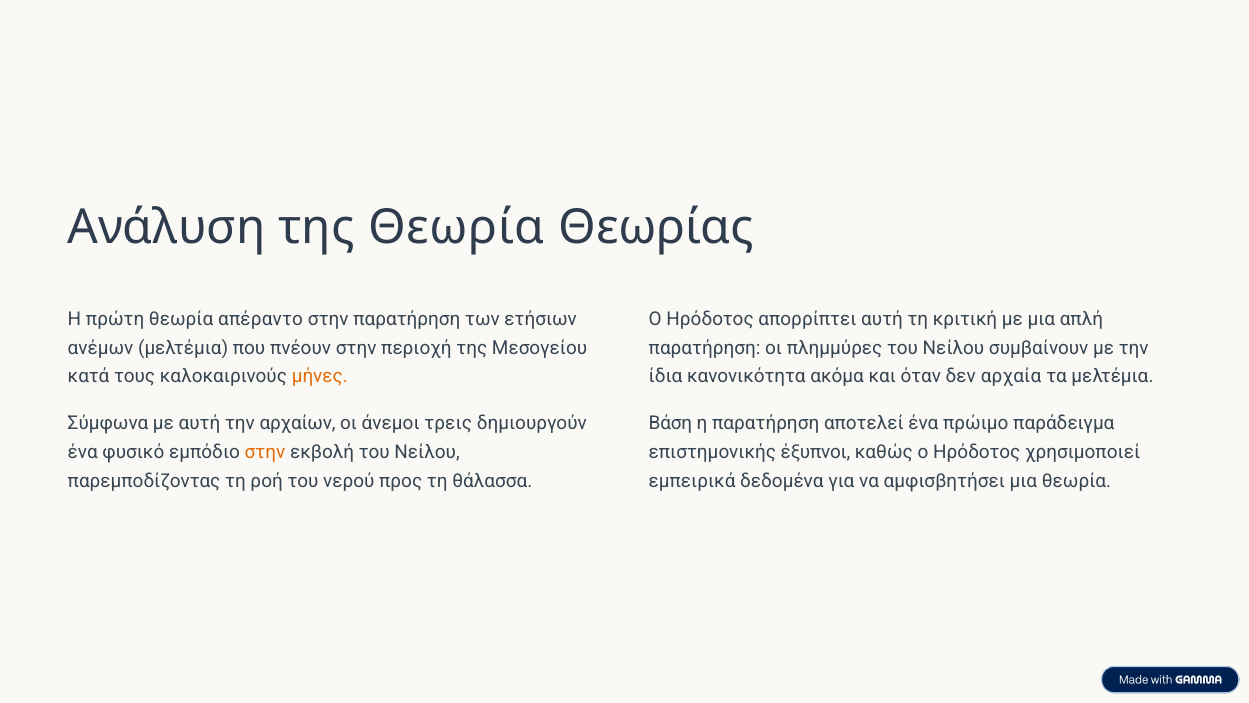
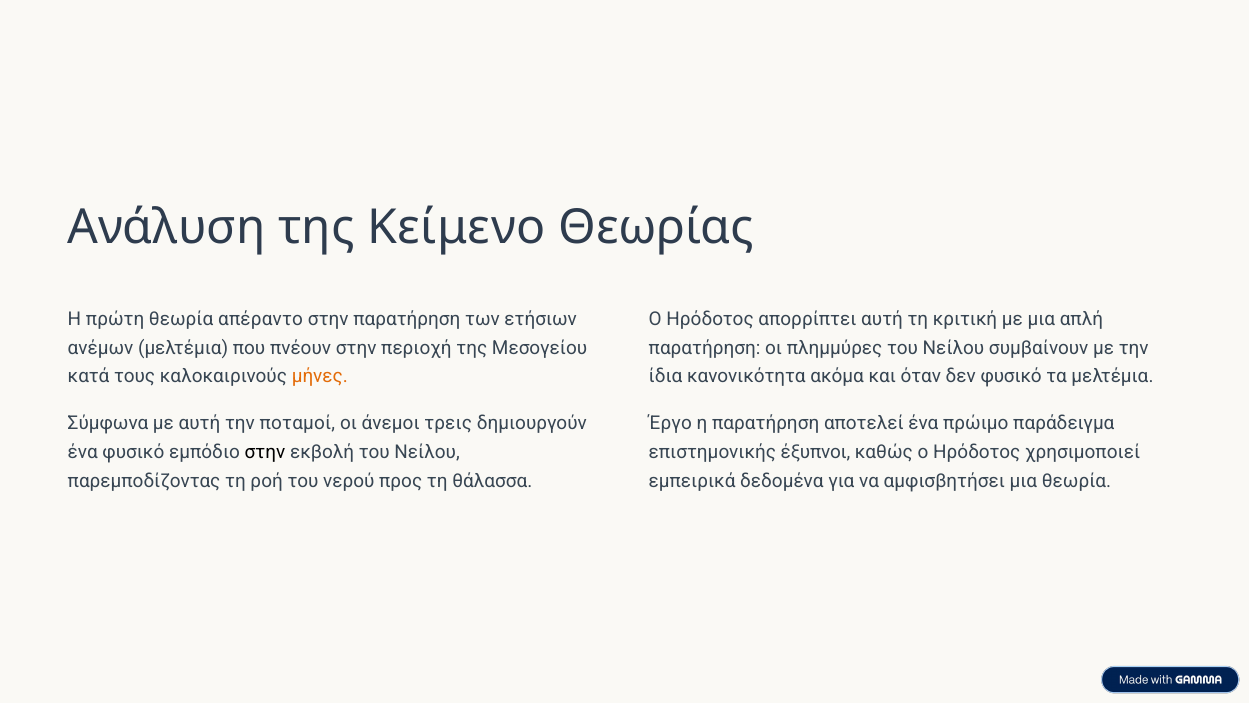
της Θεωρία: Θεωρία -> Κείμενο (456, 228)
δεν αρχαία: αρχαία -> φυσικό (1011, 376)
αρχαίων: αρχαίων -> ποταμοί (297, 423)
Βάση: Βάση -> Έργο (670, 423)
στην colour: orange -> black (265, 452)
